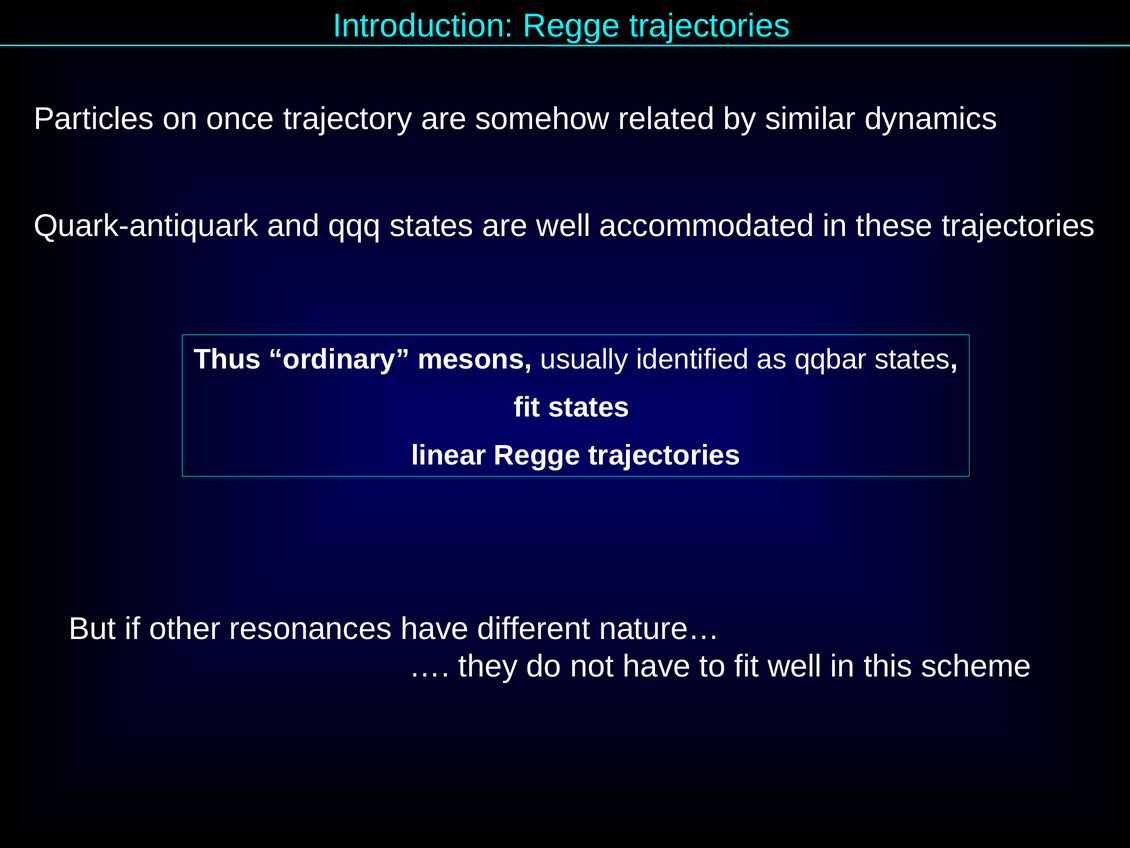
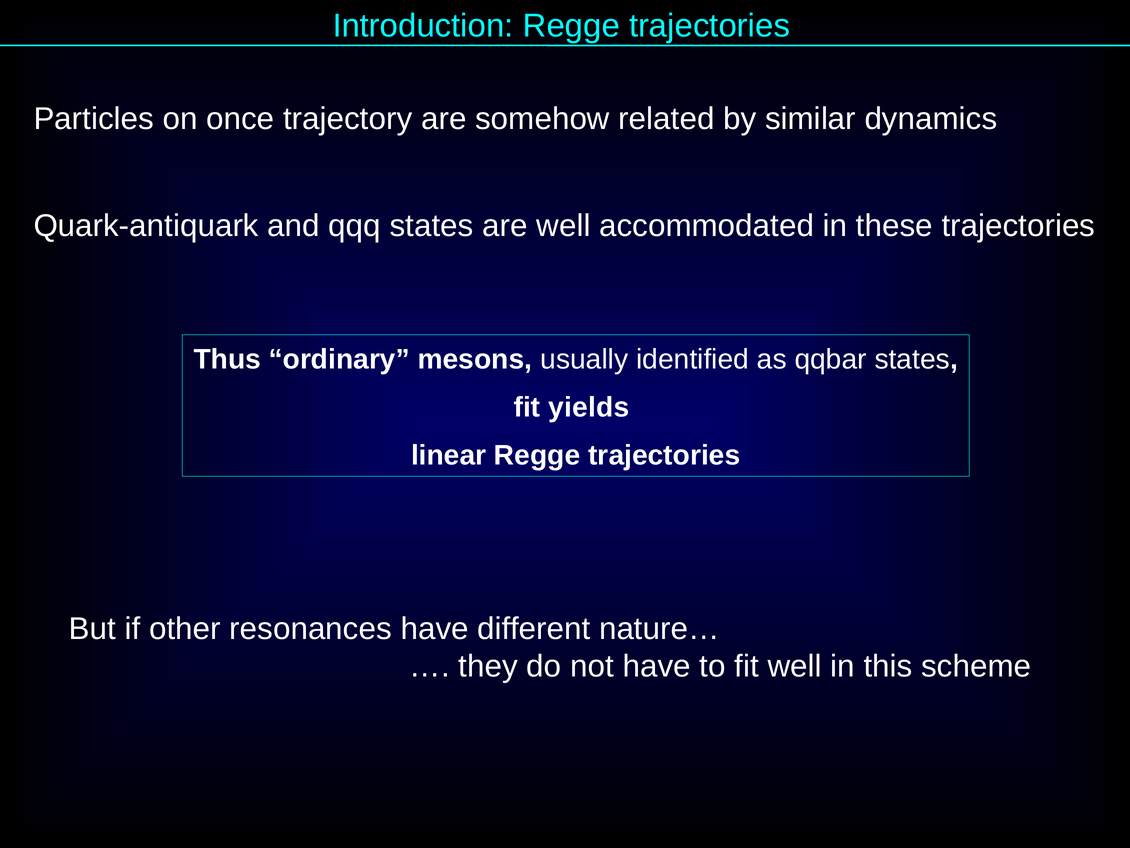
fit states: states -> yields (589, 407)
